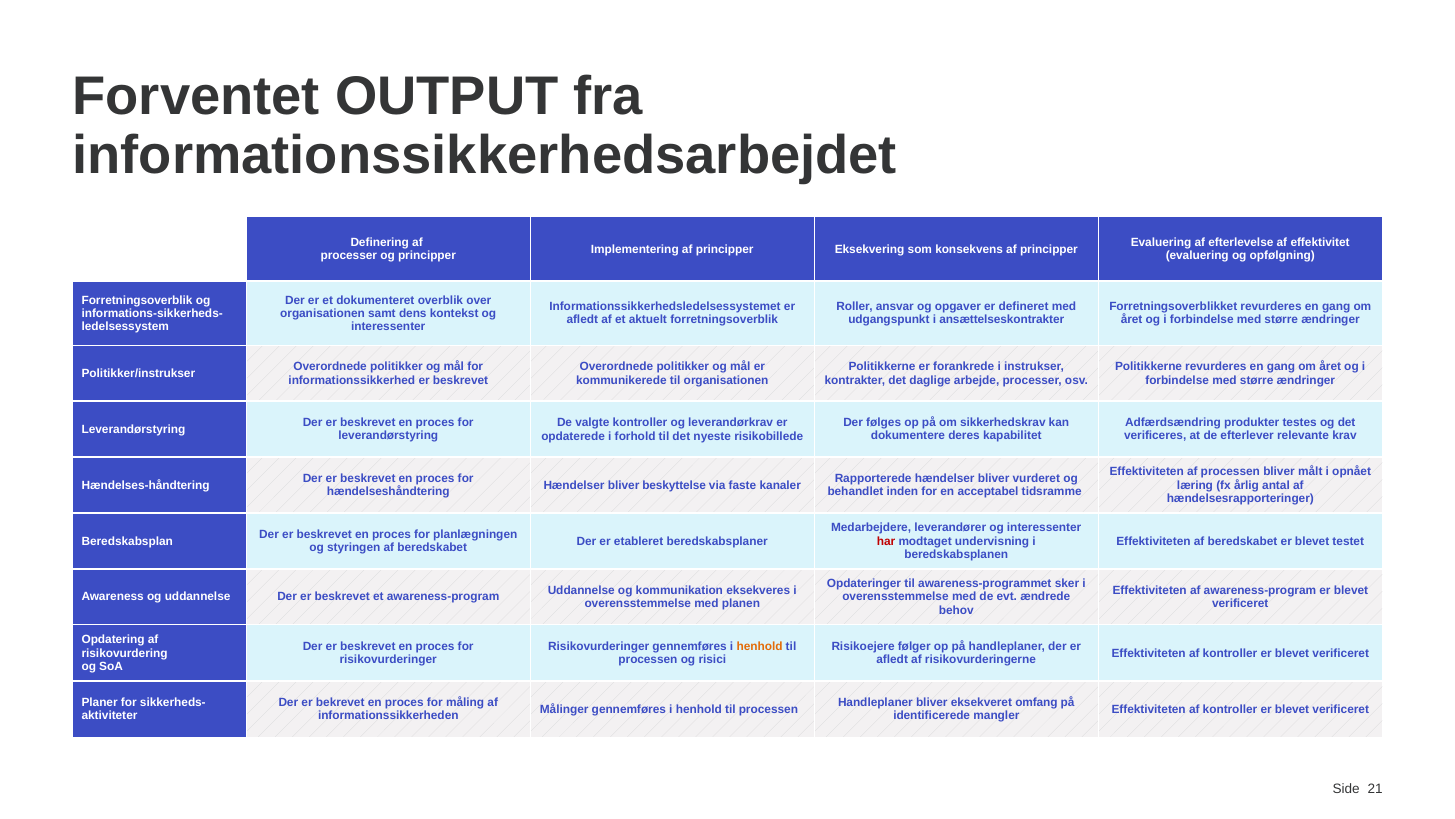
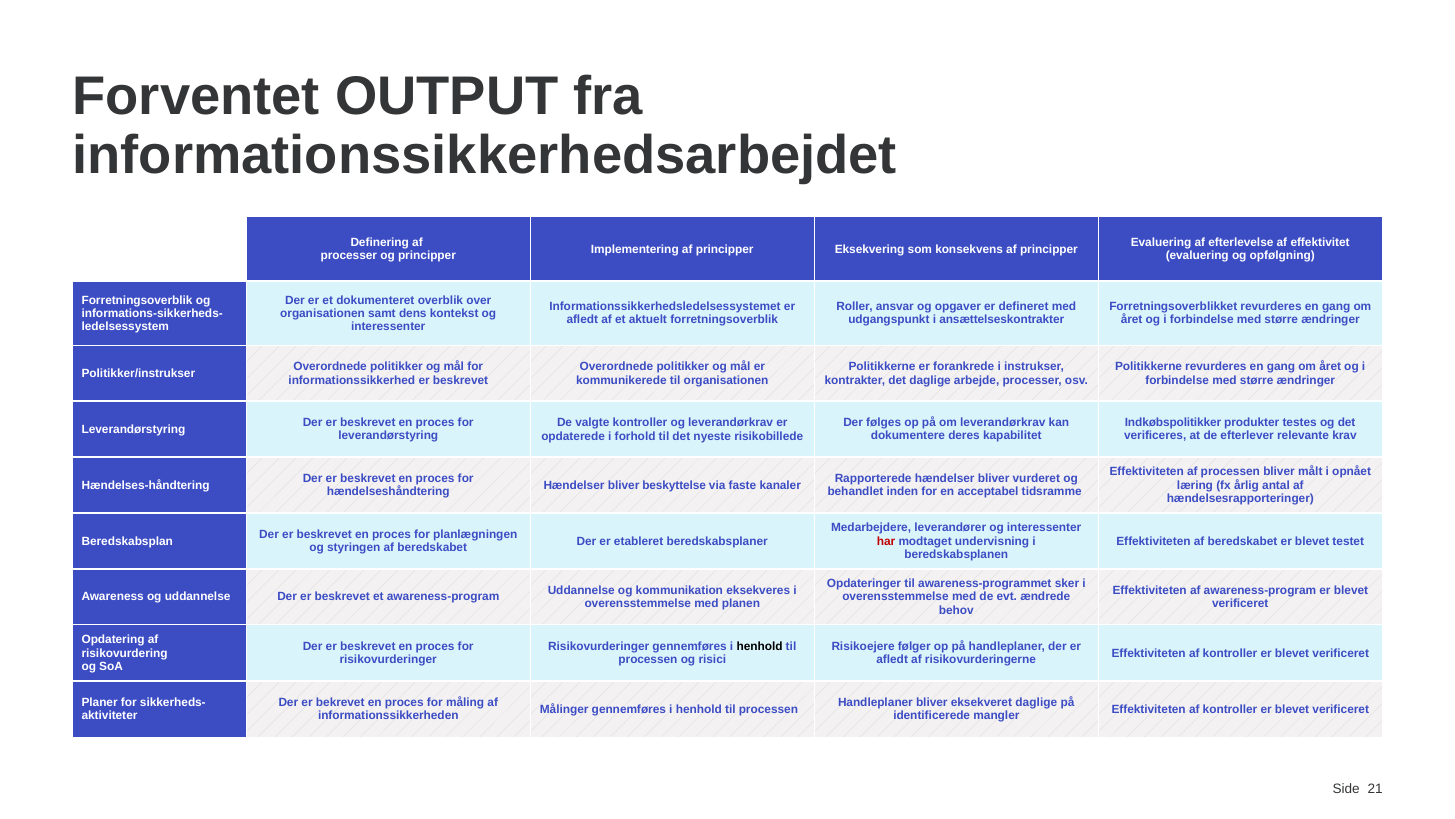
om sikkerhedskrav: sikkerhedskrav -> leverandørkrav (1003, 422)
Adfærdsændring: Adfærdsændring -> Indkøbspolitikker (1173, 422)
henhold colour: orange -> black (760, 646)
eksekveret omfang: omfang -> daglige (1036, 702)
